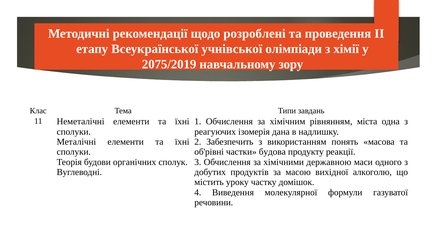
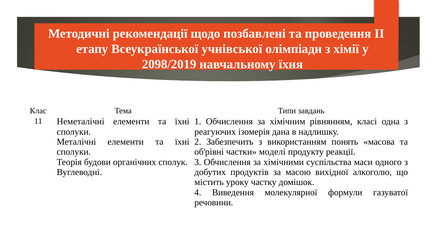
розроблені: розроблені -> позбавлені (255, 33)
2075/2019: 2075/2019 -> 2098/2019 (169, 64)
зору: зору -> їхня (291, 64)
міста: міста -> класі (367, 122)
будова: будова -> моделі (272, 152)
державною: державною -> суспільства (329, 162)
